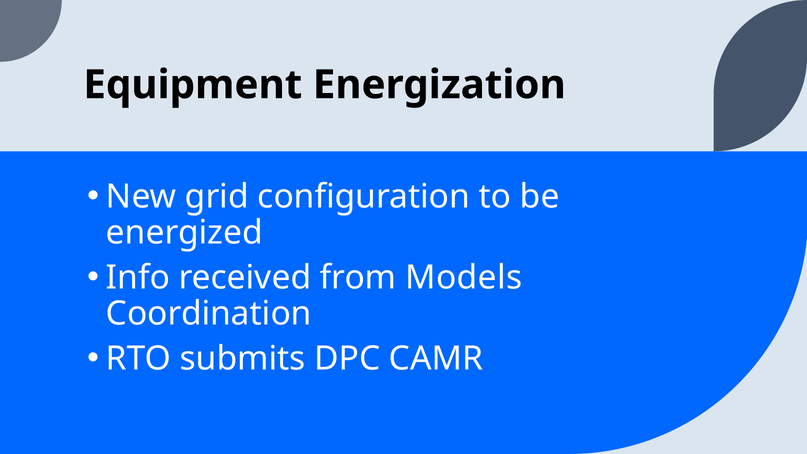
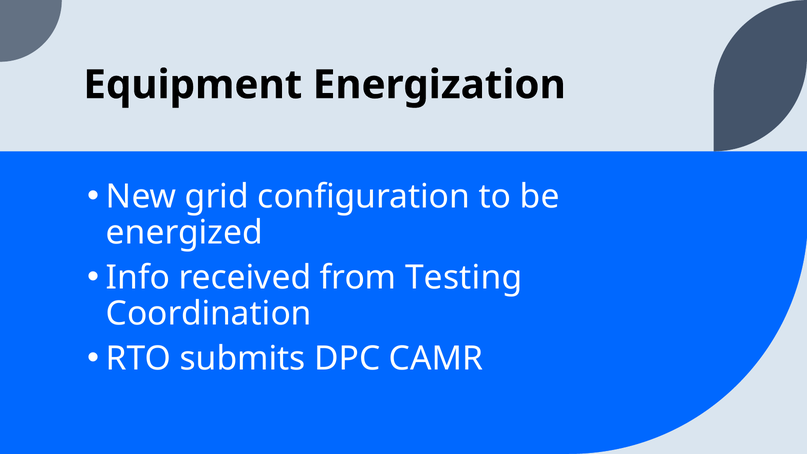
Models: Models -> Testing (464, 278)
